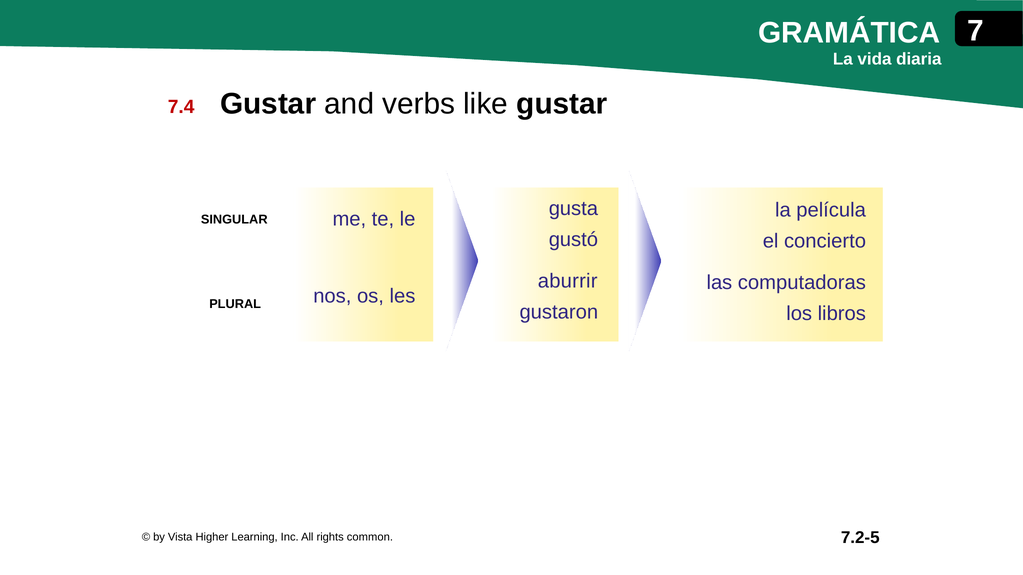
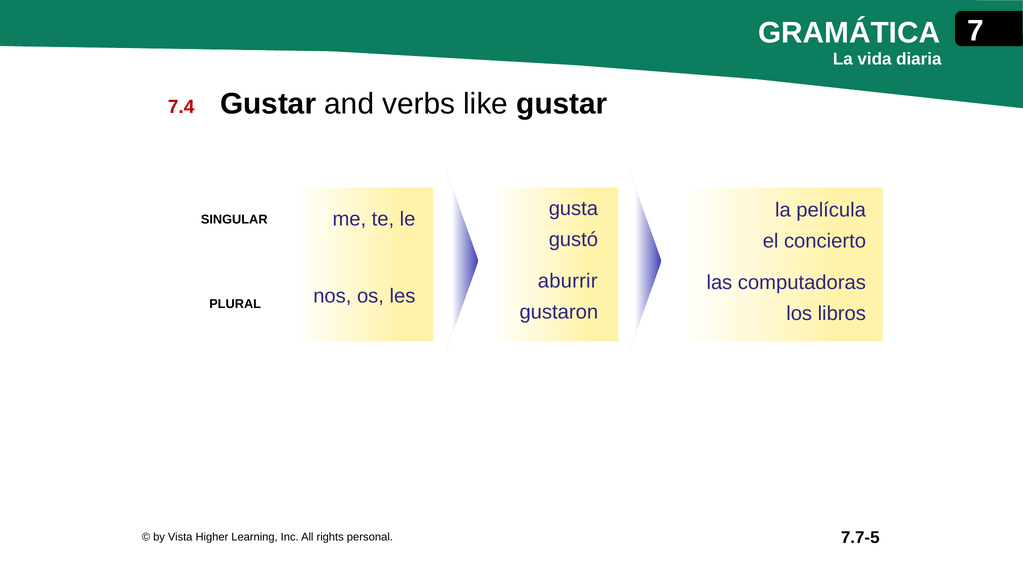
7.2-5: 7.2-5 -> 7.7-5 (860, 538)
common: common -> personal (370, 537)
